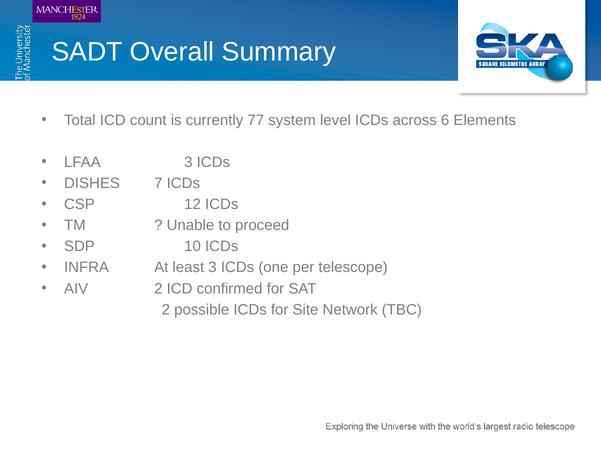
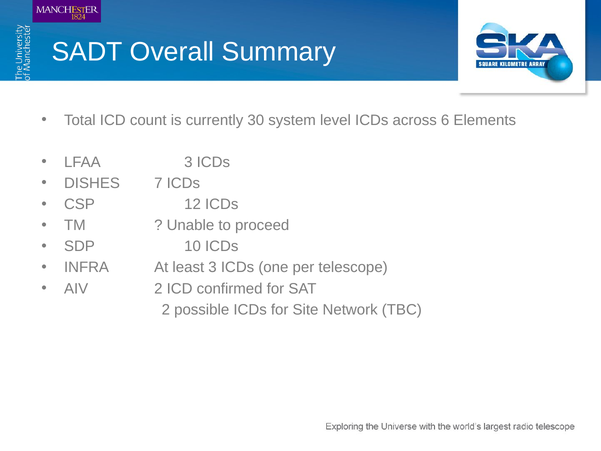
77: 77 -> 30 (256, 120)
